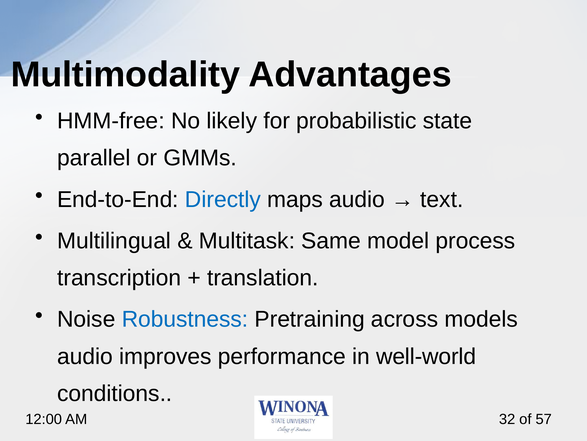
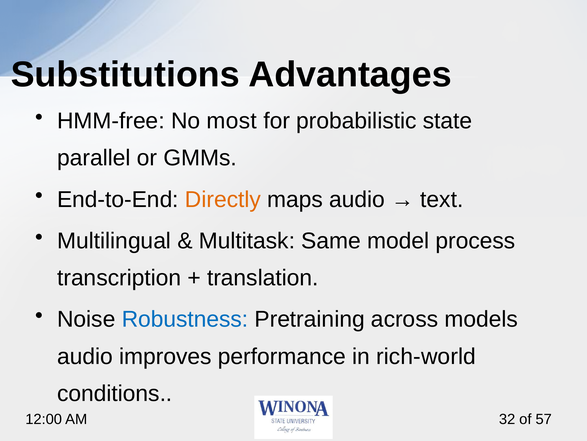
Multimodality: Multimodality -> Substitutions (125, 75)
likely: likely -> most (232, 121)
Directly colour: blue -> orange (223, 199)
well-world: well-world -> rich-world (426, 356)
